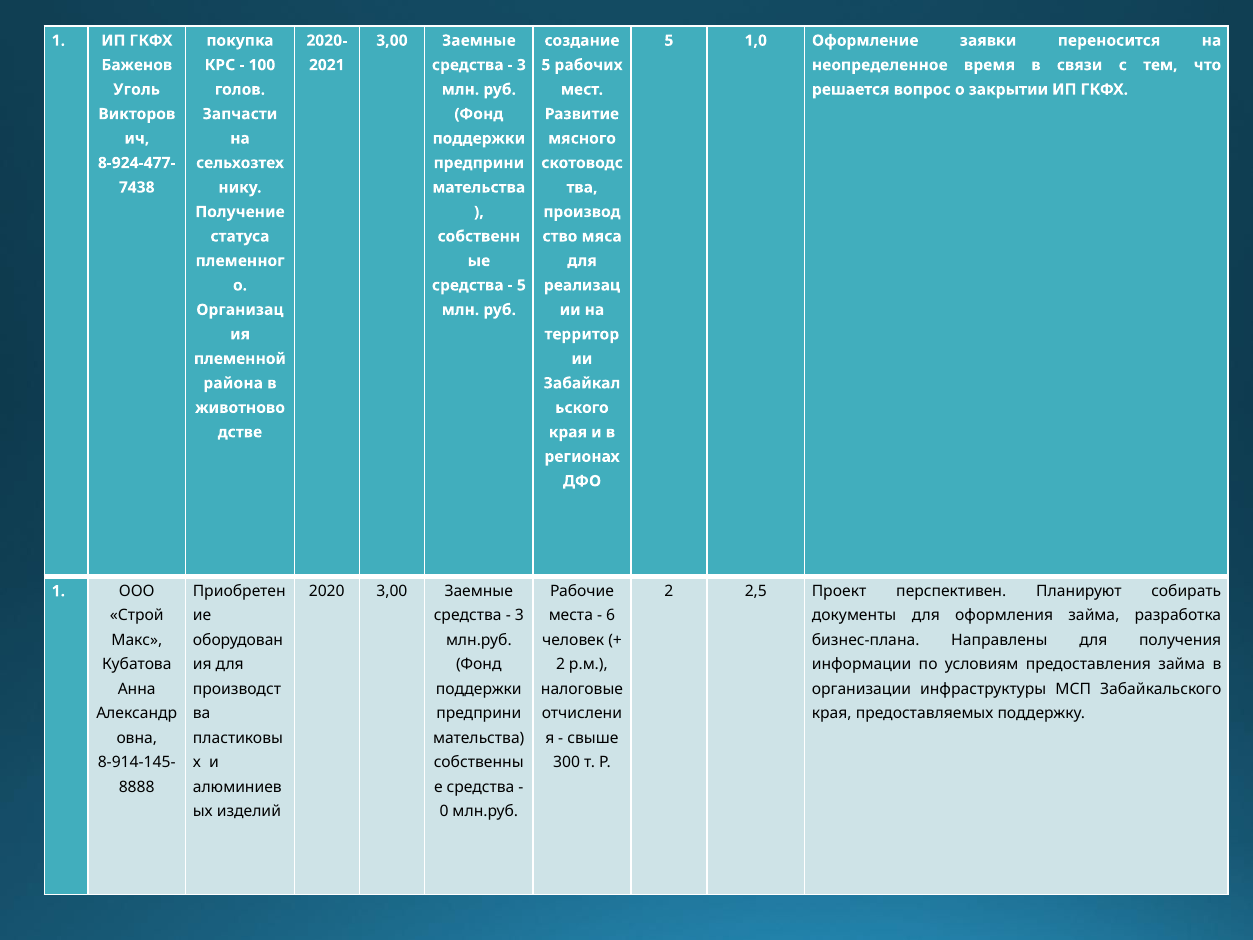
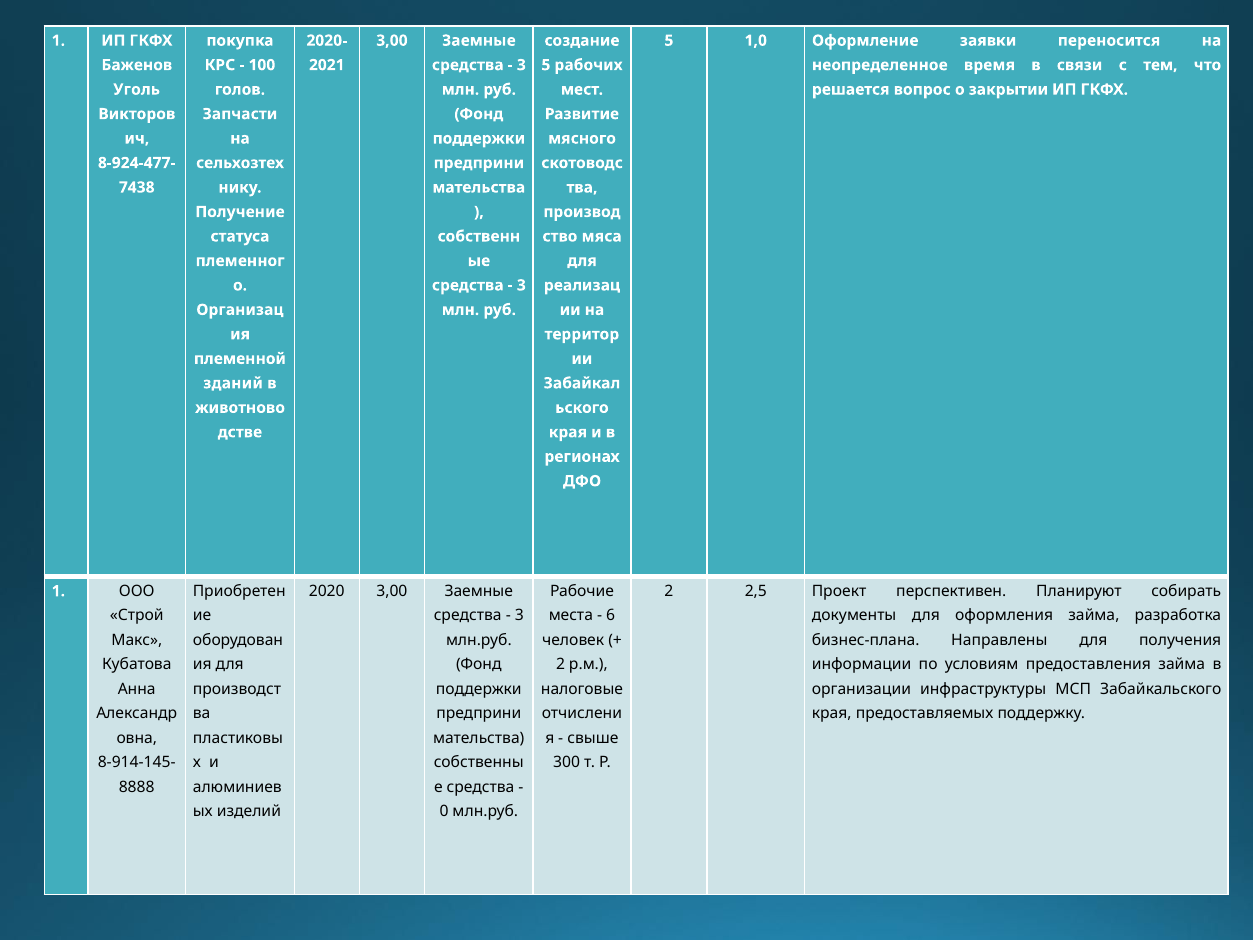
5: 5 -> 3 (521, 285)
района: района -> зданий (233, 383)
